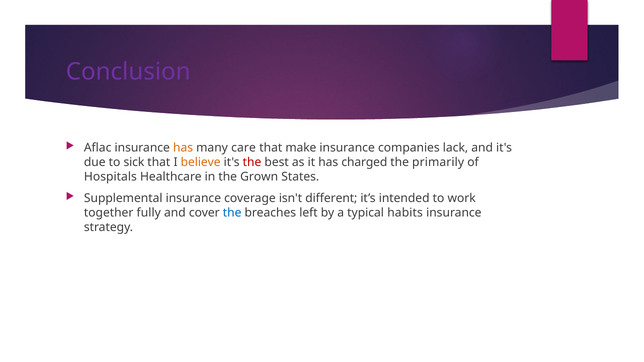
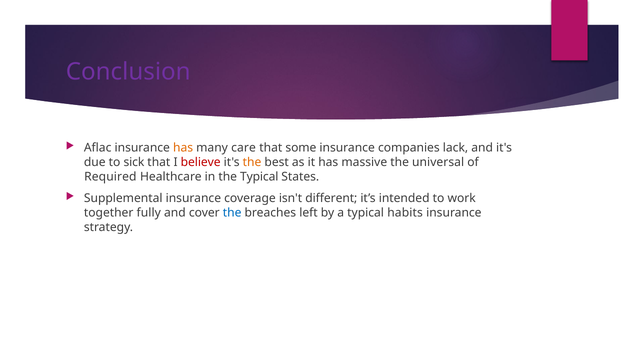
make: make -> some (301, 148)
believe colour: orange -> red (201, 163)
the colour: red -> orange (252, 163)
charged: charged -> massive (364, 163)
primarily: primarily -> universal (438, 163)
Hospitals: Hospitals -> Required (110, 177)
the Grown: Grown -> Typical (259, 177)
